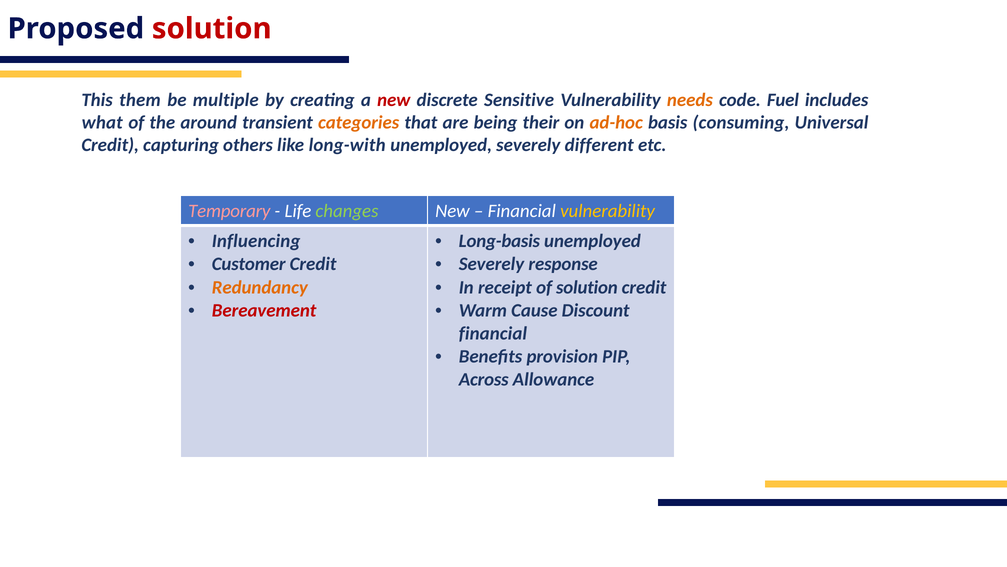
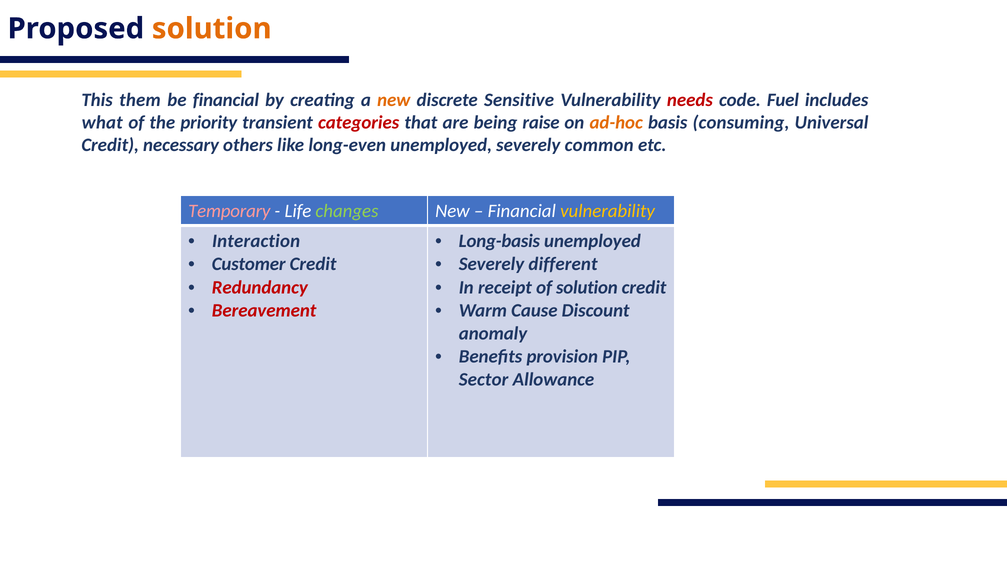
solution colour: red -> orange (212, 29)
be multiple: multiple -> financial (226, 100)
new colour: red -> orange (394, 100)
needs colour: orange -> red (690, 100)
around: around -> priority (209, 122)
categories colour: orange -> red (359, 122)
their: their -> raise (541, 122)
capturing: capturing -> necessary (181, 145)
long-with: long-with -> long-even (347, 145)
different: different -> common (599, 145)
Influencing: Influencing -> Interaction (256, 241)
response: response -> different (563, 264)
Redundancy colour: orange -> red (260, 287)
financial: financial -> anomaly (493, 333)
Across: Across -> Sector (484, 379)
